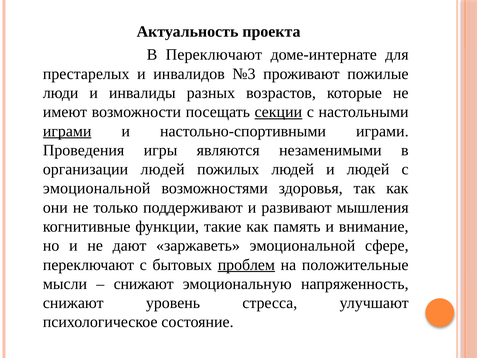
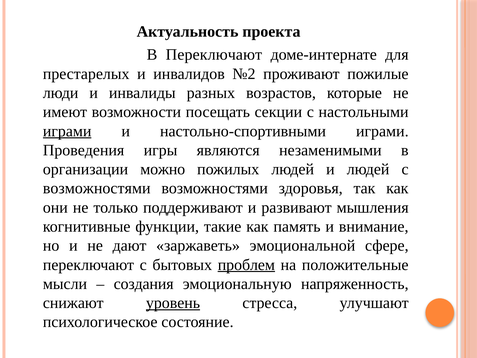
№3: №3 -> №2 (244, 74)
секции underline: present -> none (278, 112)
организации людей: людей -> можно (163, 169)
эмоциональной: эмоциональной -> возможностями (97, 188)
снижают: снижают -> создания (144, 284)
уровень underline: none -> present (173, 303)
